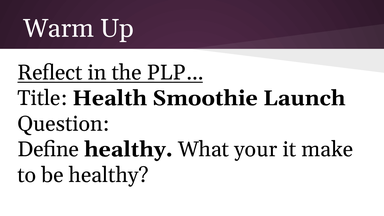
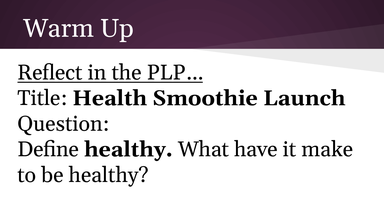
your: your -> have (256, 149)
